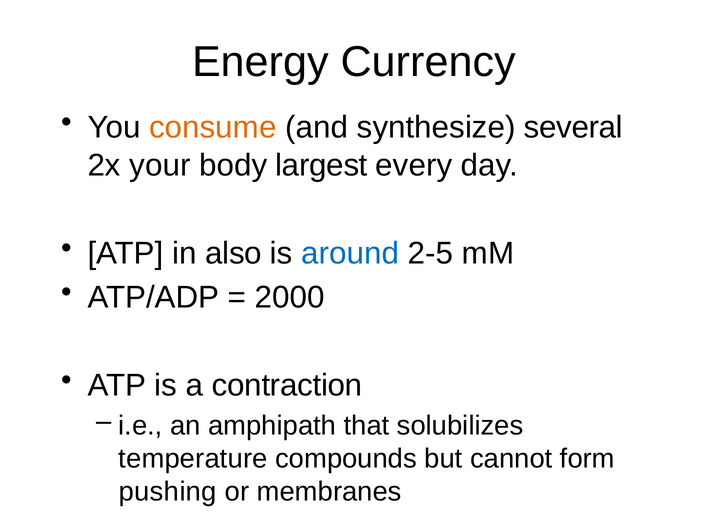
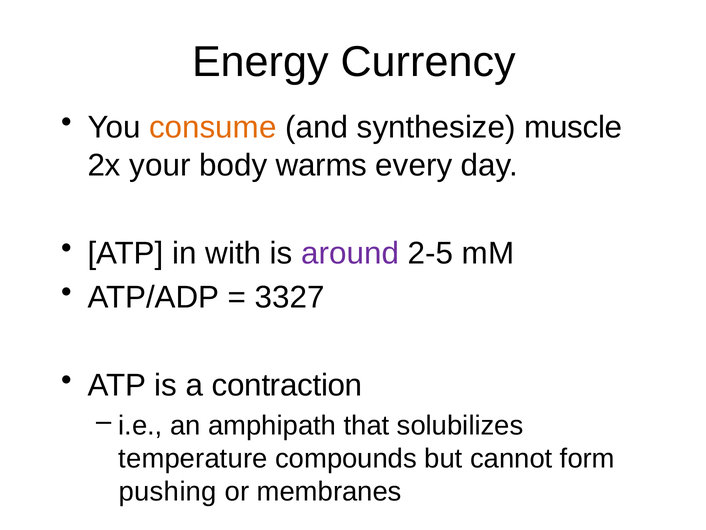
several: several -> muscle (573, 128)
largest: largest -> warms (321, 165)
also: also -> with (233, 253)
around colour: blue -> purple (350, 253)
2000: 2000 -> 3327 (290, 297)
